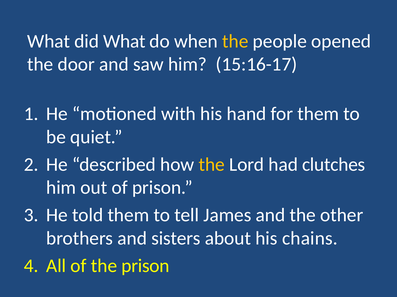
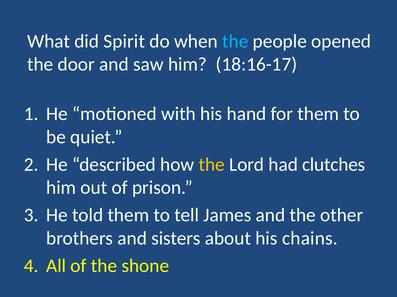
did What: What -> Spirit (124, 41)
the colour: yellow -> light blue (235, 41)
15:16-17: 15:16-17 -> 18:16-17 (256, 65)
the prison: prison -> shone (145, 266)
